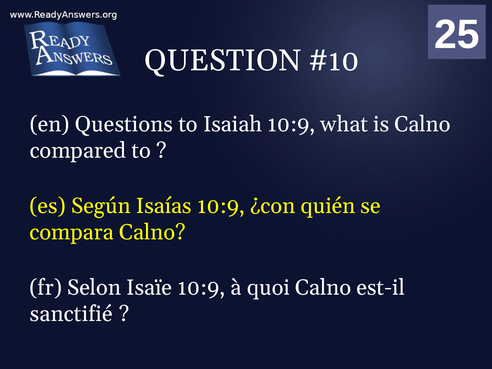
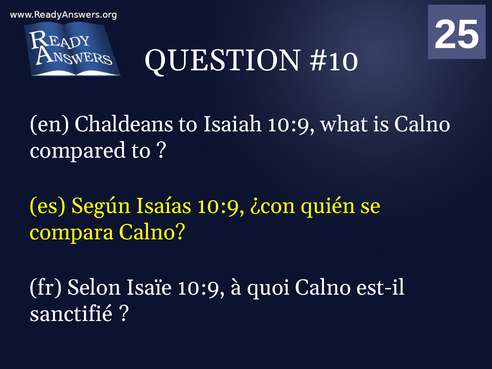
Questions: Questions -> Chaldeans (124, 124)
